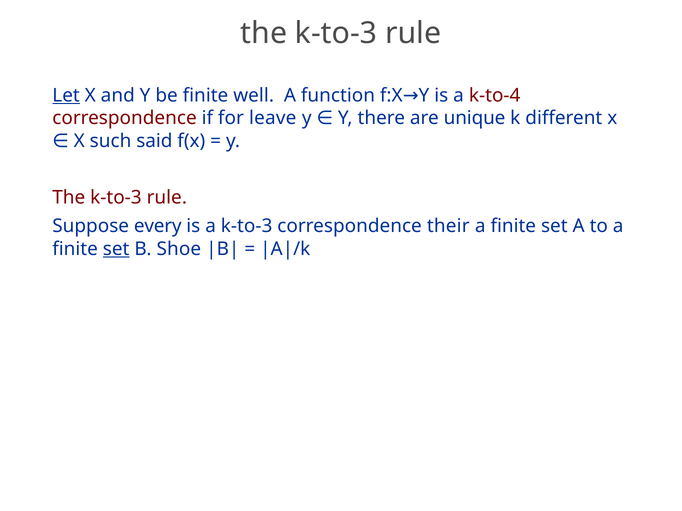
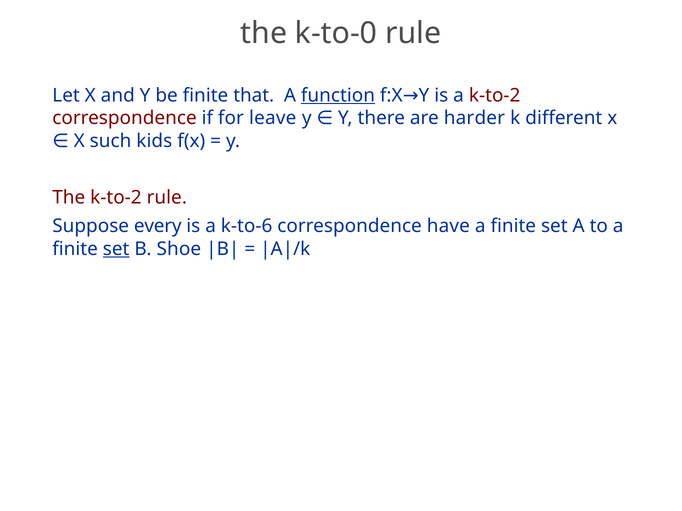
k-to-3: k-to-3 -> k-to-0 (336, 33)
k-to-4: k-to-4 -> k-to-2 (495, 95)
Let underline: present -> none (66, 95)
well: well -> that (254, 95)
function underline: none -> present (338, 95)
unique: unique -> harder (474, 118)
said: said -> kids (154, 141)
k-to-3: k-to-3 -> k-to-2 (116, 198)
a k-to-3: k-to-3 -> k-to-6 (247, 226)
their: their -> have (448, 226)
